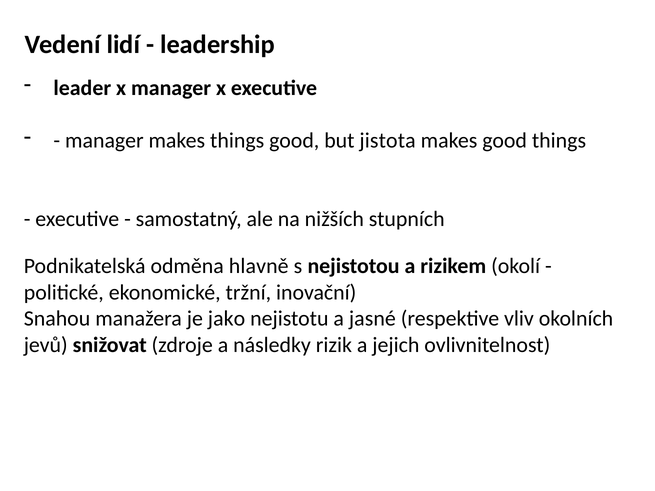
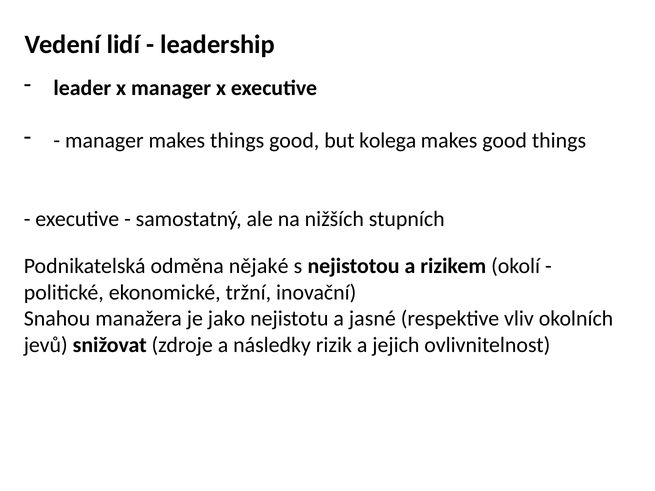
jistota: jistota -> kolega (388, 140)
hlavně: hlavně -> nějaké (259, 266)
